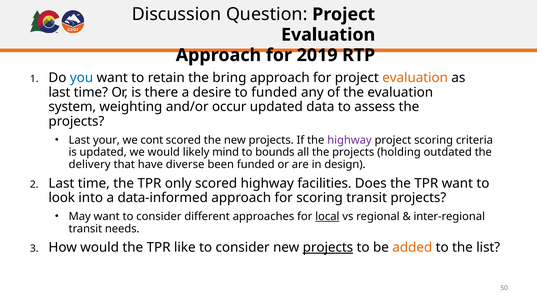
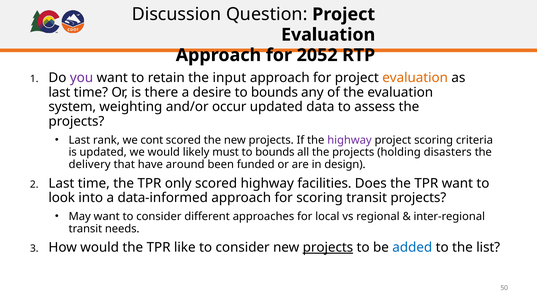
2019: 2019 -> 2052 (317, 55)
you colour: blue -> purple (82, 78)
bring: bring -> input (229, 78)
desire to funded: funded -> bounds (274, 92)
your: your -> rank (106, 140)
mind: mind -> must (226, 152)
outdated: outdated -> disasters (448, 152)
diverse: diverse -> around (185, 164)
local underline: present -> none (327, 217)
added colour: orange -> blue (412, 247)
